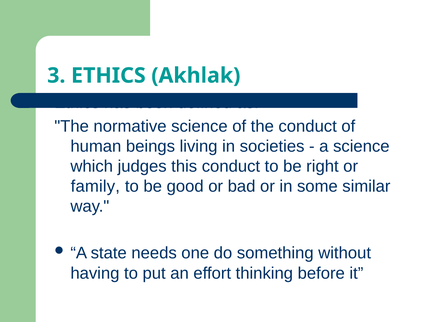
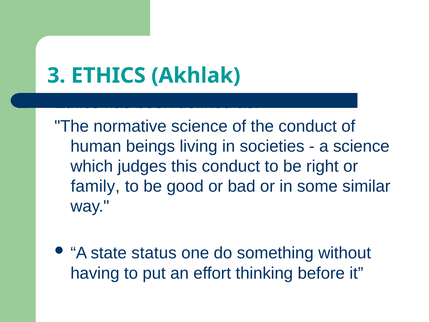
needs: needs -> status (154, 253)
